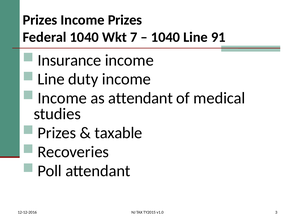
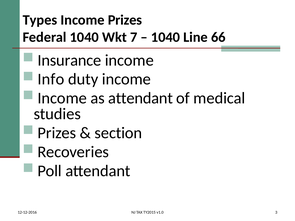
Prizes: Prizes -> Types (40, 20)
91: 91 -> 66 (218, 37)
Line: Line -> Info (51, 79)
taxable: taxable -> section (118, 133)
